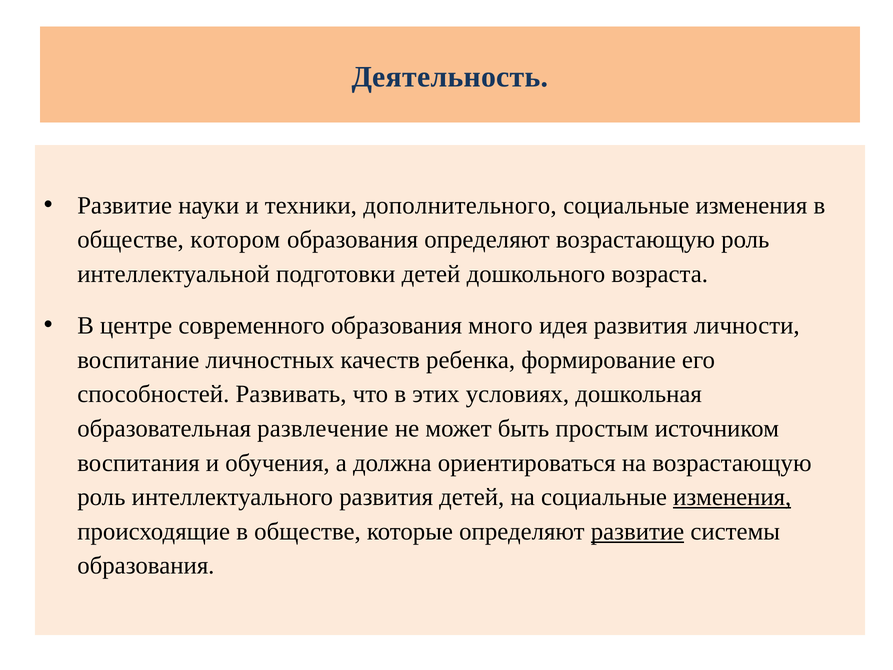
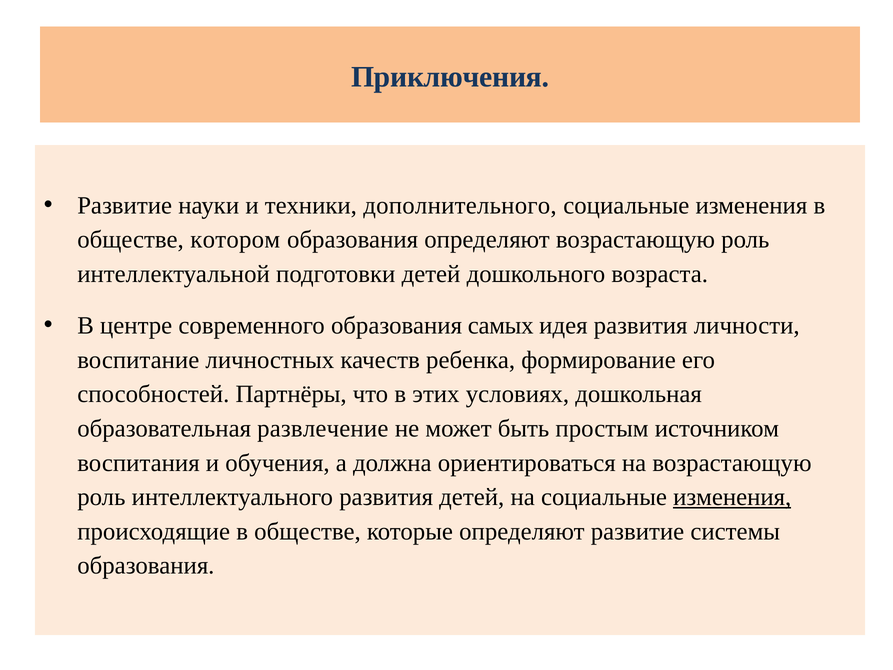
Деятельность: Деятельность -> Приключения (450, 77)
много: много -> самых (501, 326)
Развивать: Развивать -> Партнёры (291, 394)
развитие underline: present -> none (637, 531)
